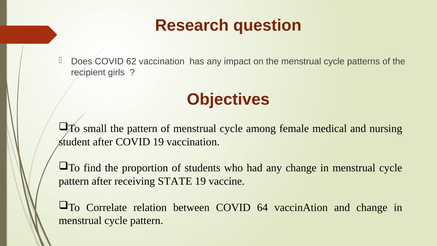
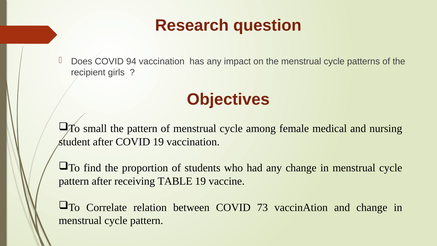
62: 62 -> 94 (131, 62)
STATE: STATE -> TABLE (175, 181)
64: 64 -> 73 (262, 207)
